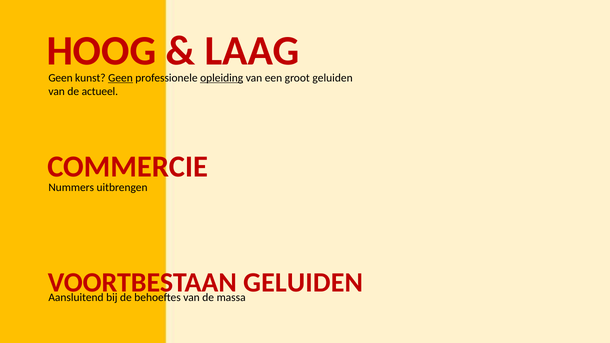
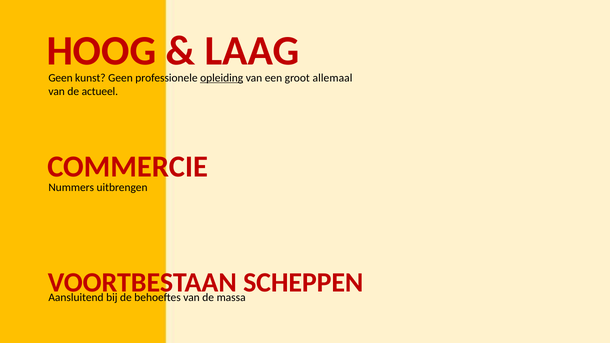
Geen underline: present -> none (121, 78)
groot geluiden: geluiden -> allemaal (333, 78)
GELUIDEN: GELUIDEN -> SCHEPPEN (303, 283)
